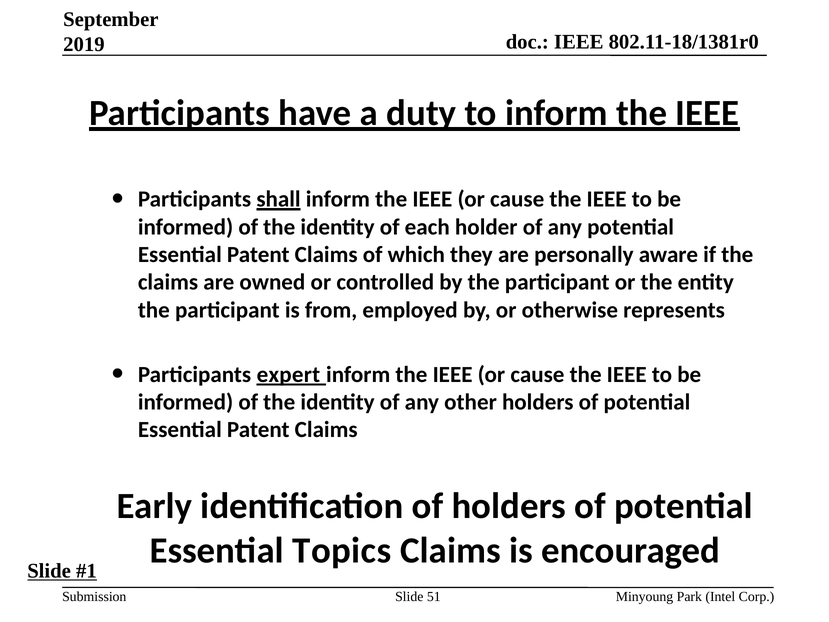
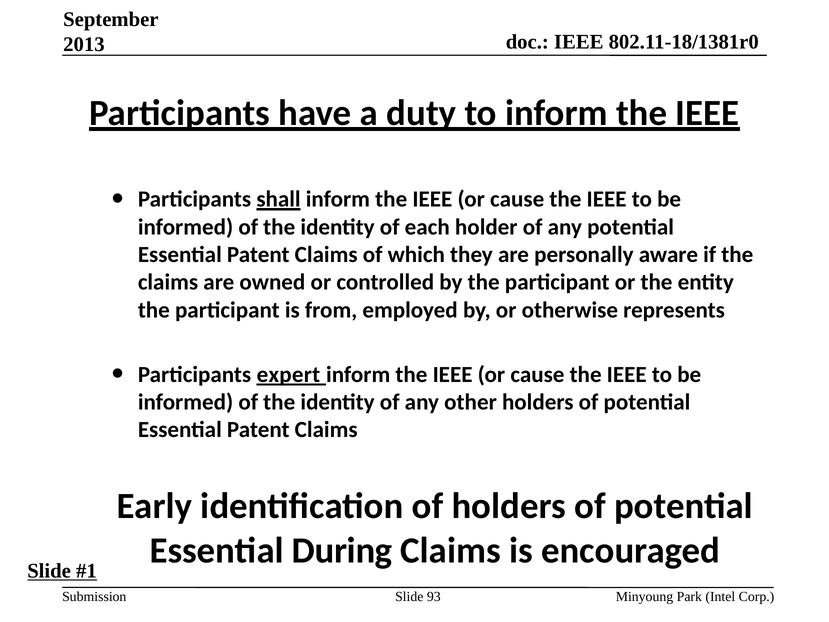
2019: 2019 -> 2013 (84, 44)
Topics: Topics -> During (342, 550)
51: 51 -> 93 (434, 596)
